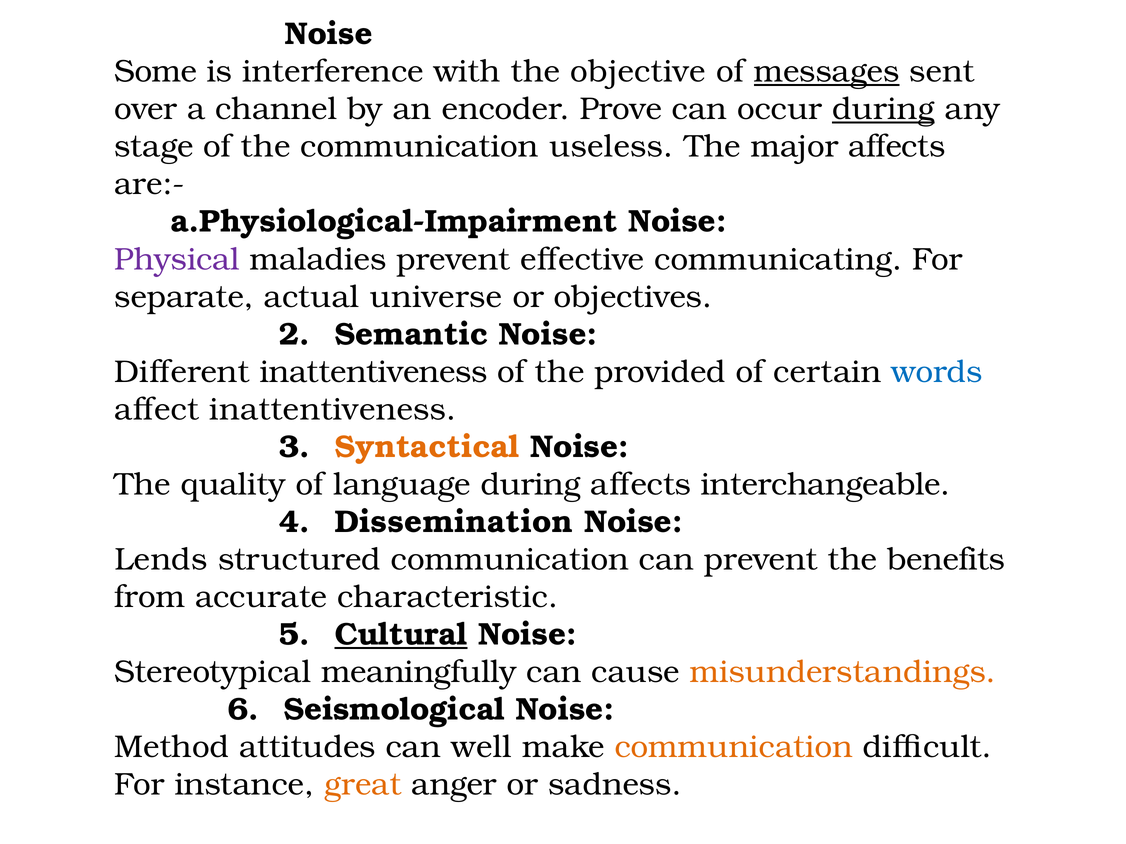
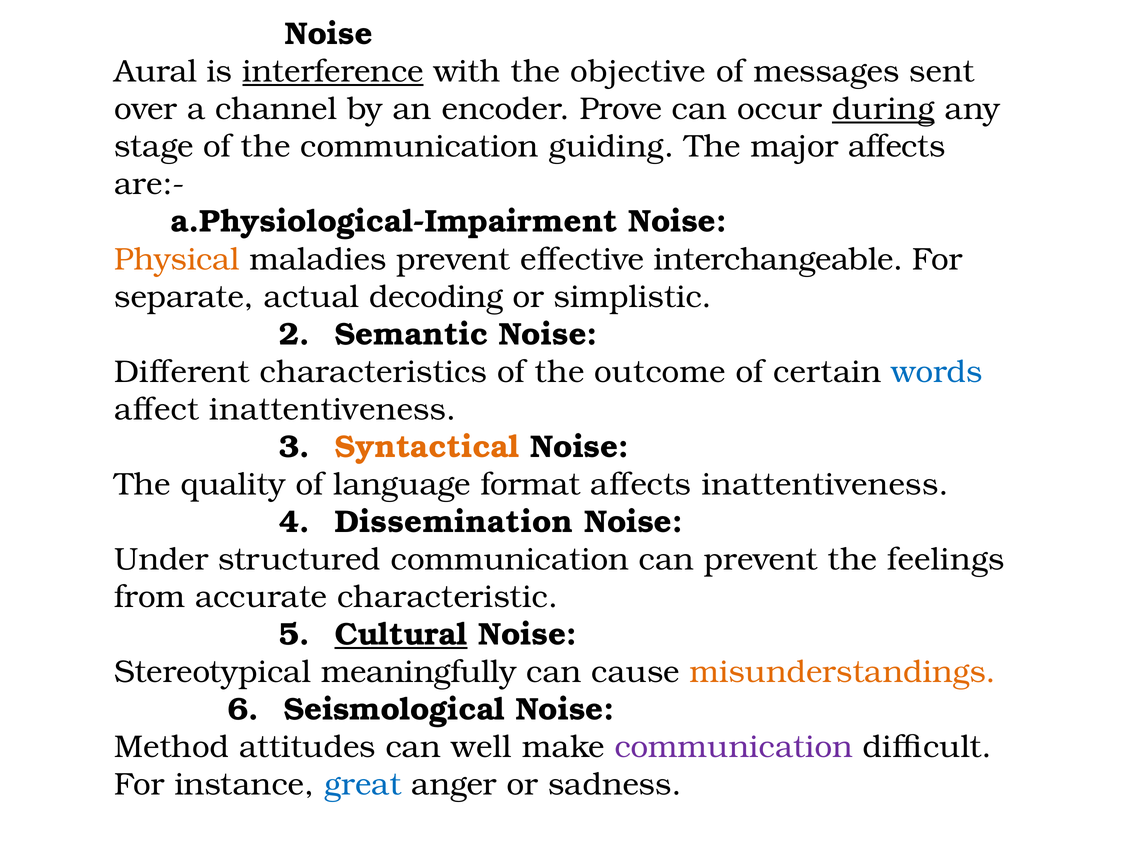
Some: Some -> Aural (156, 72)
interference underline: none -> present (333, 72)
messages underline: present -> none (827, 72)
useless: useless -> guiding (611, 147)
Physical colour: purple -> orange (177, 259)
communicating: communicating -> interchangeable (778, 259)
universe: universe -> decoding (436, 297)
objectives: objectives -> simplistic (633, 297)
Different inattentiveness: inattentiveness -> characteristics (373, 372)
provided: provided -> outcome (660, 372)
language during: during -> format (531, 485)
affects interchangeable: interchangeable -> inattentiveness (825, 485)
Lends: Lends -> Under (161, 560)
benefits: benefits -> feelings (946, 560)
communication colour: orange -> purple (734, 747)
great colour: orange -> blue (363, 785)
